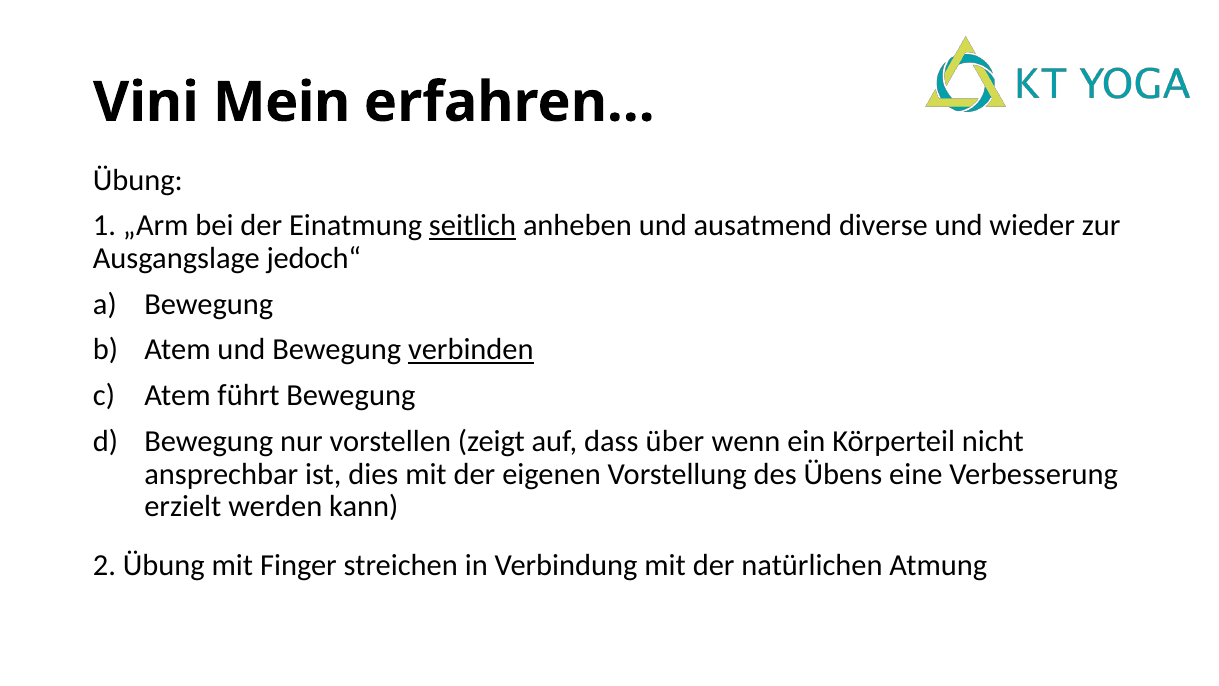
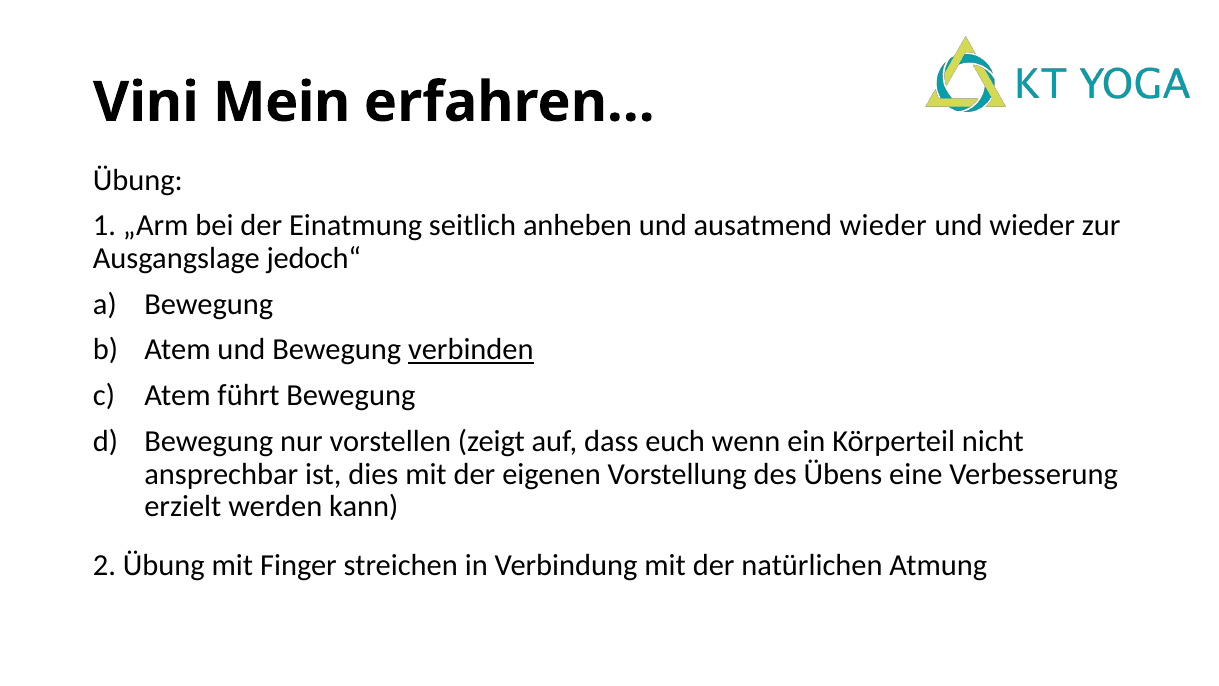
seitlich underline: present -> none (473, 226)
ausatmend diverse: diverse -> wieder (883, 226)
über: über -> euch (675, 441)
